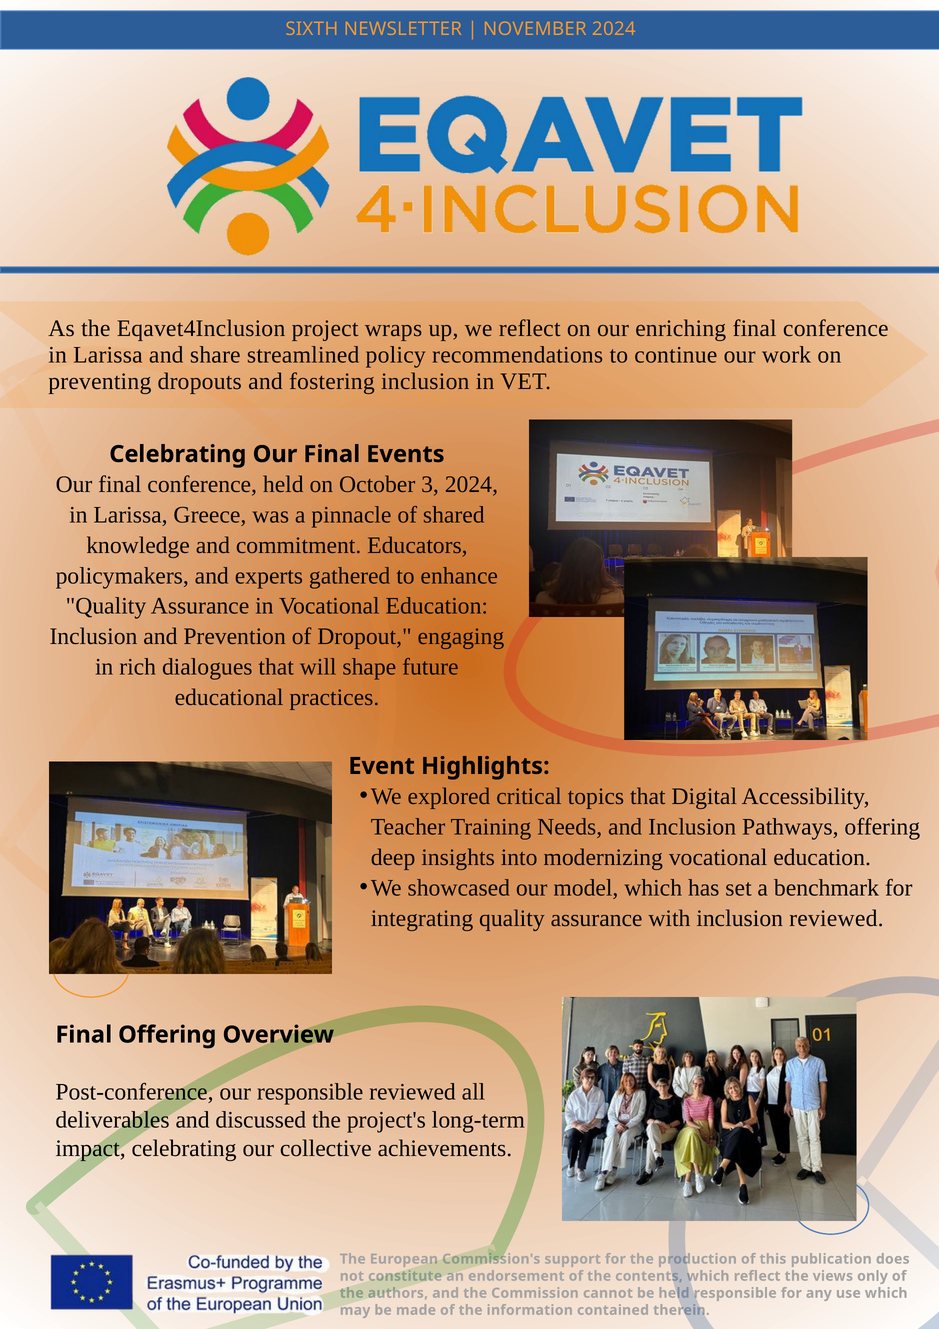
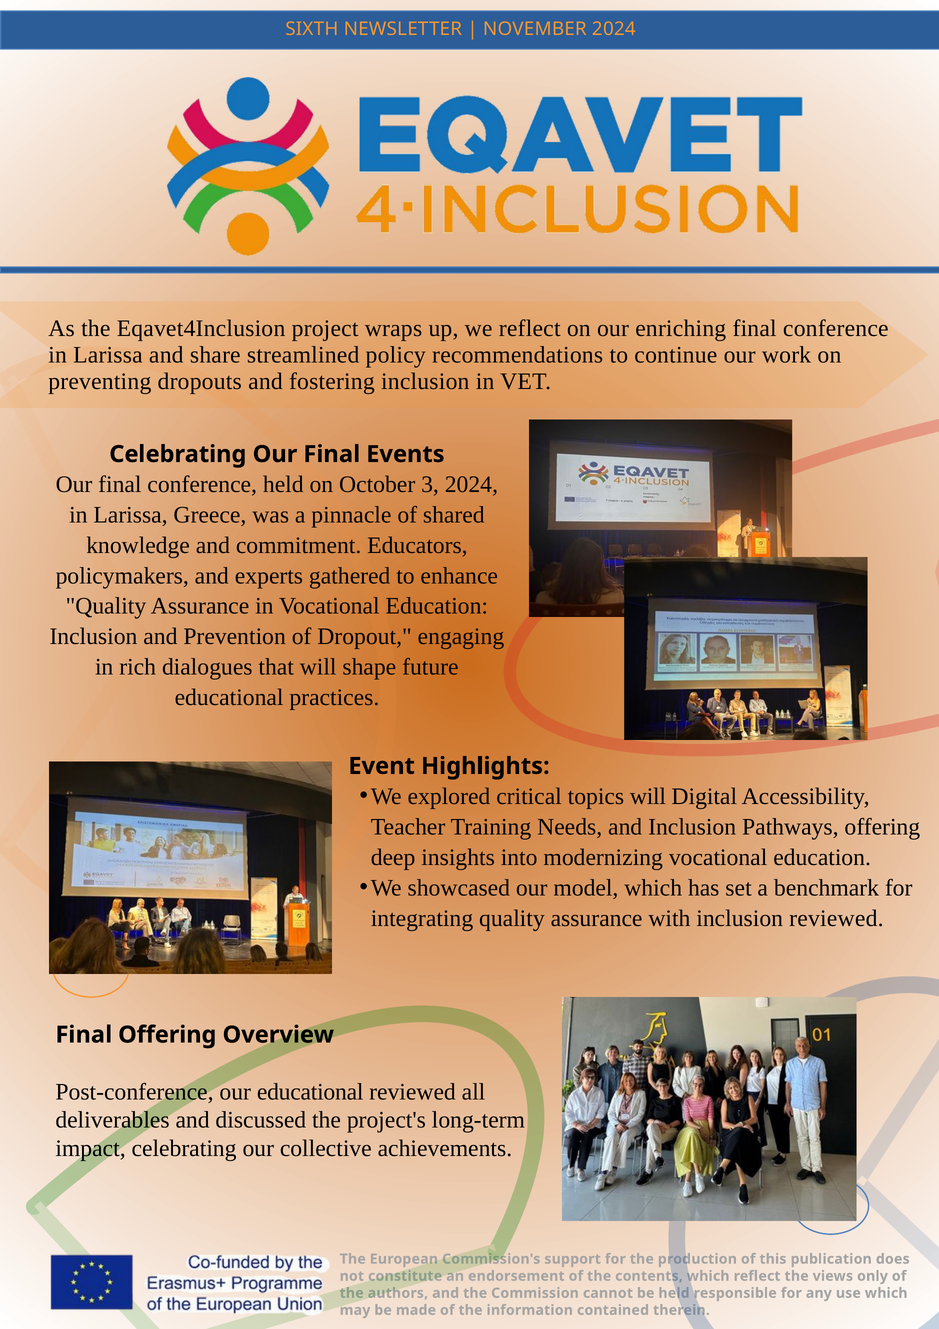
topics that: that -> will (648, 796)
our responsible: responsible -> educational (310, 1092)
